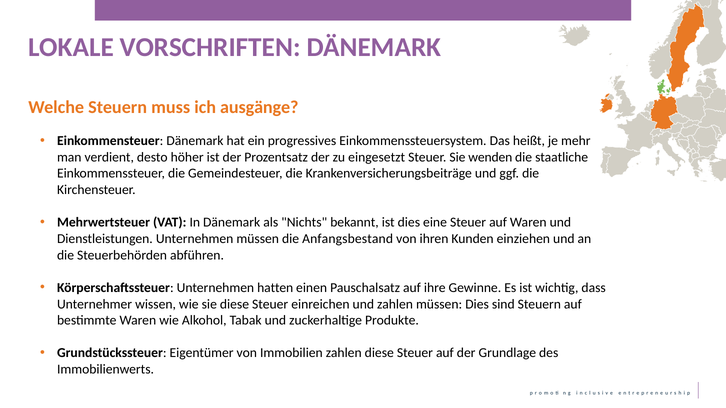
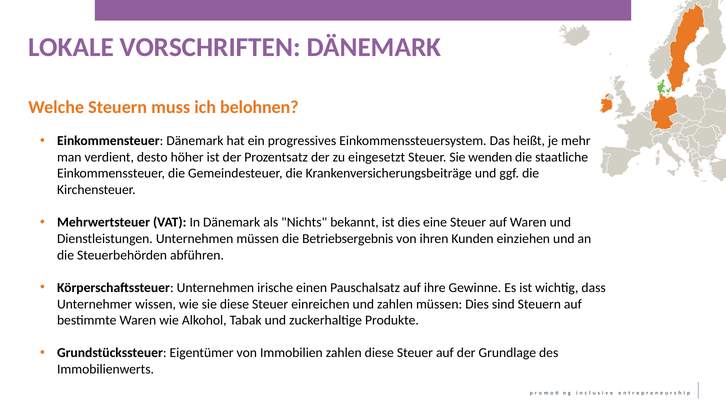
ausgänge: ausgänge -> belohnen (259, 107)
Anfangsbestand: Anfangsbestand -> Betriebsergebnis (348, 239)
hatten: hatten -> irische (275, 288)
